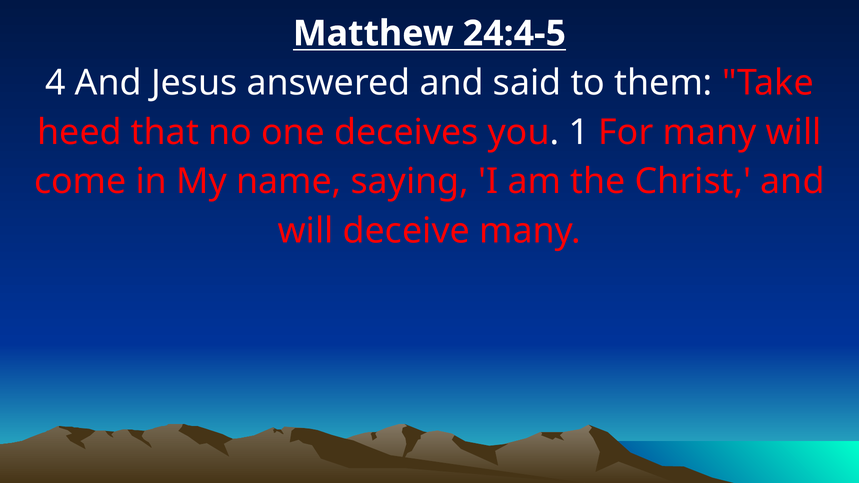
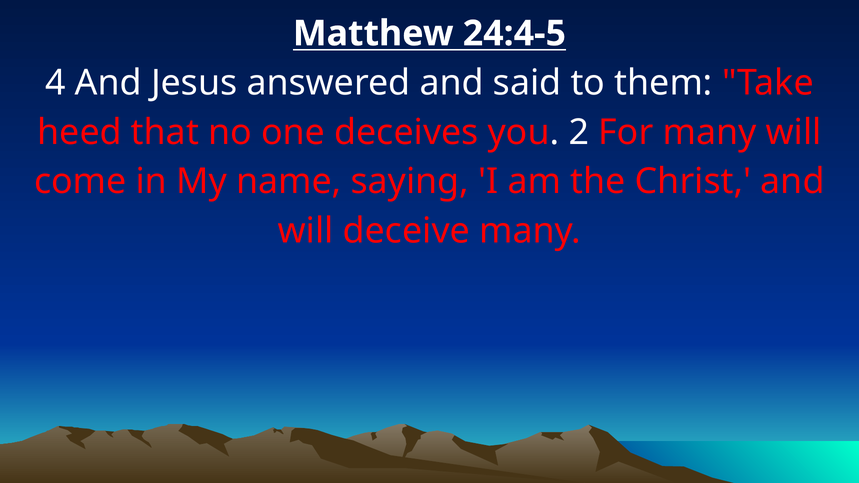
1: 1 -> 2 (579, 132)
